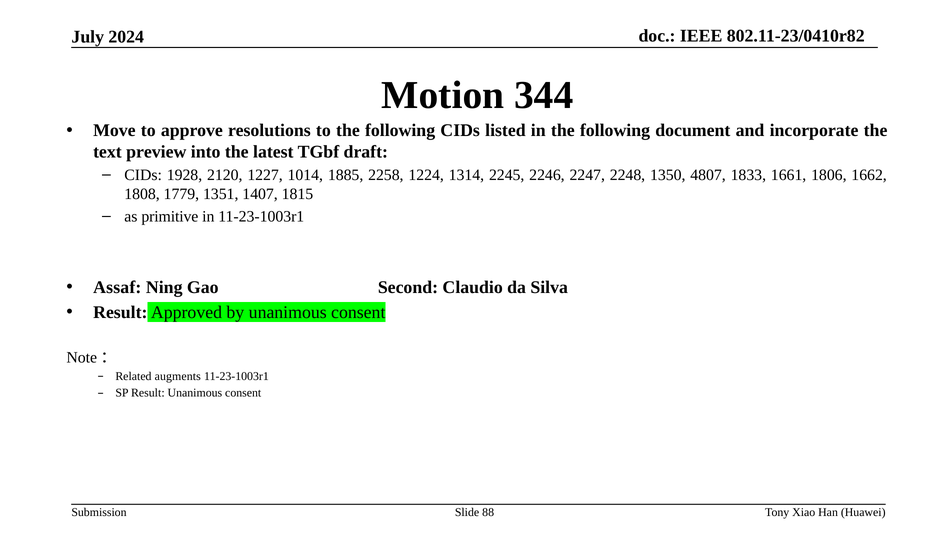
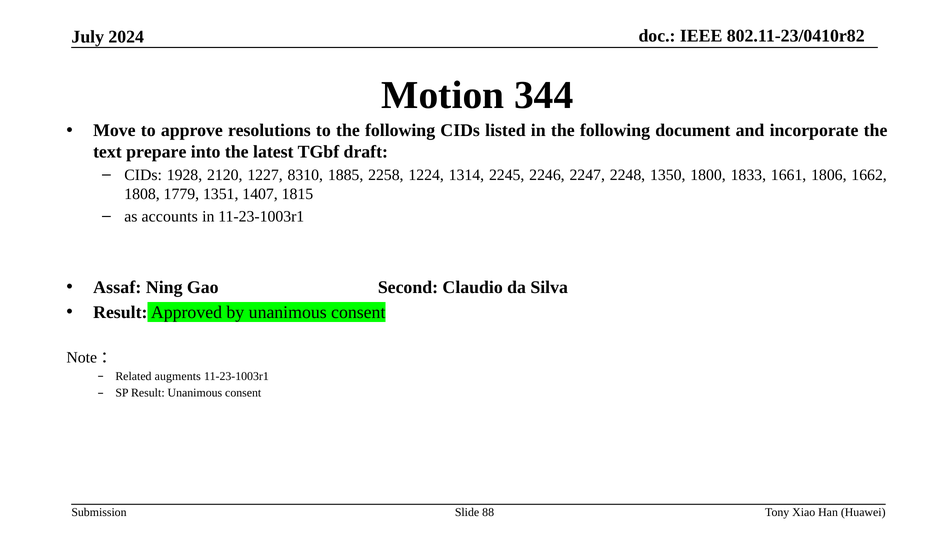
preview: preview -> prepare (156, 152)
1014: 1014 -> 8310 (305, 175)
4807: 4807 -> 1800 (708, 175)
primitive: primitive -> accounts (170, 216)
